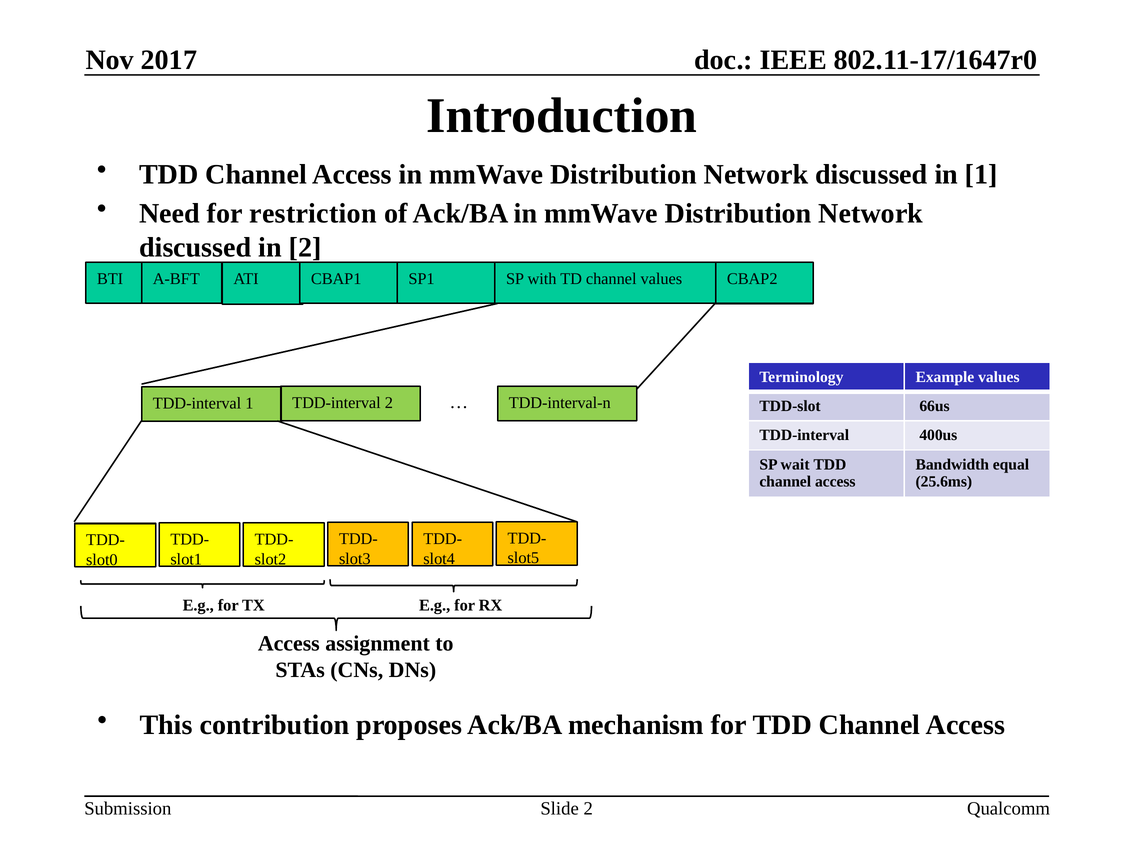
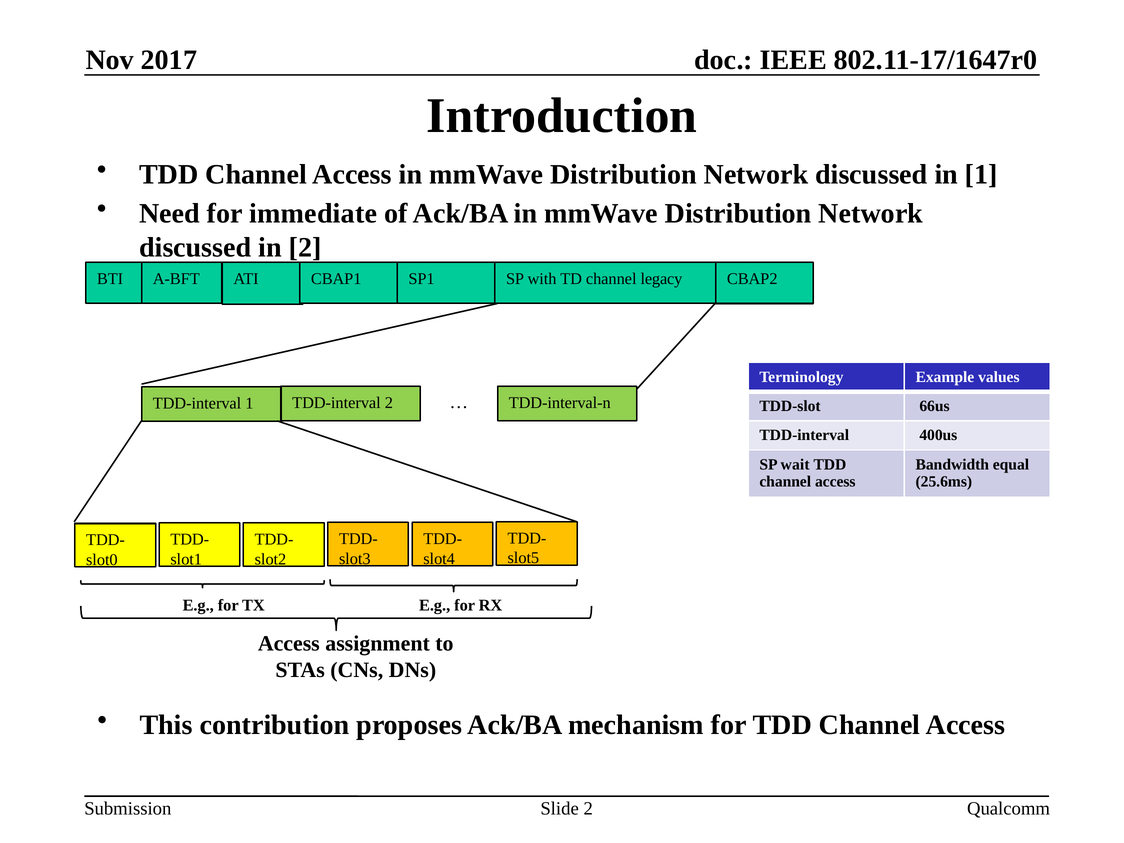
restriction: restriction -> immediate (313, 214)
channel values: values -> legacy (661, 279)
